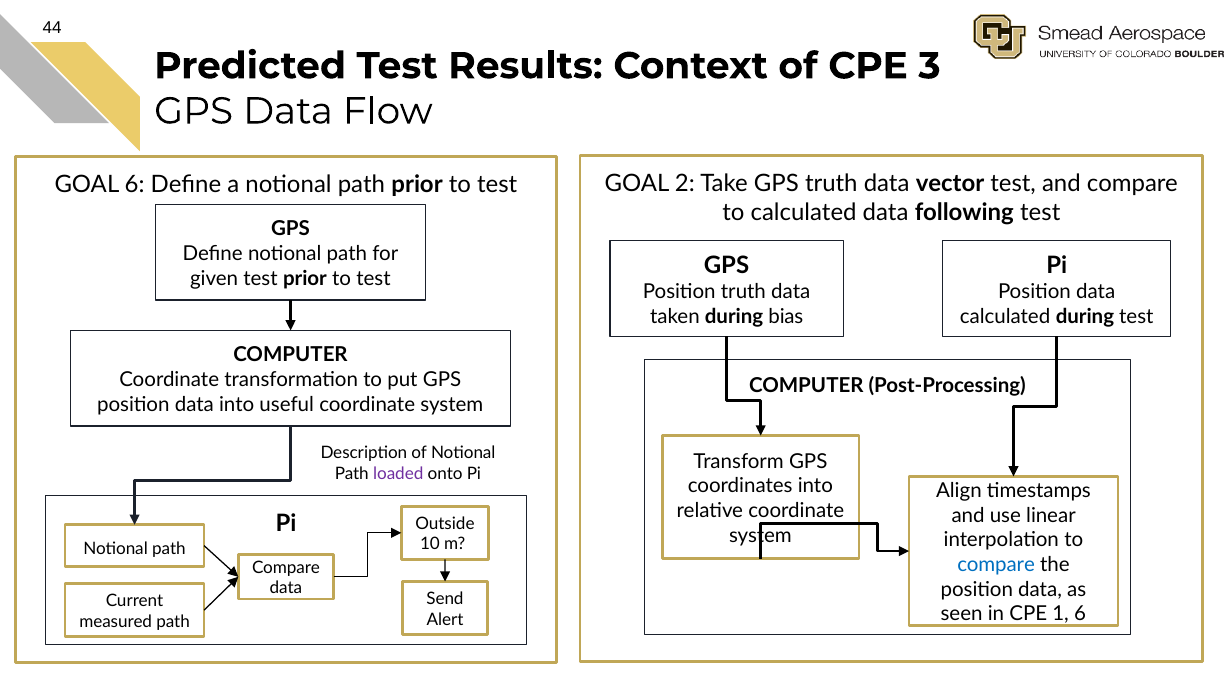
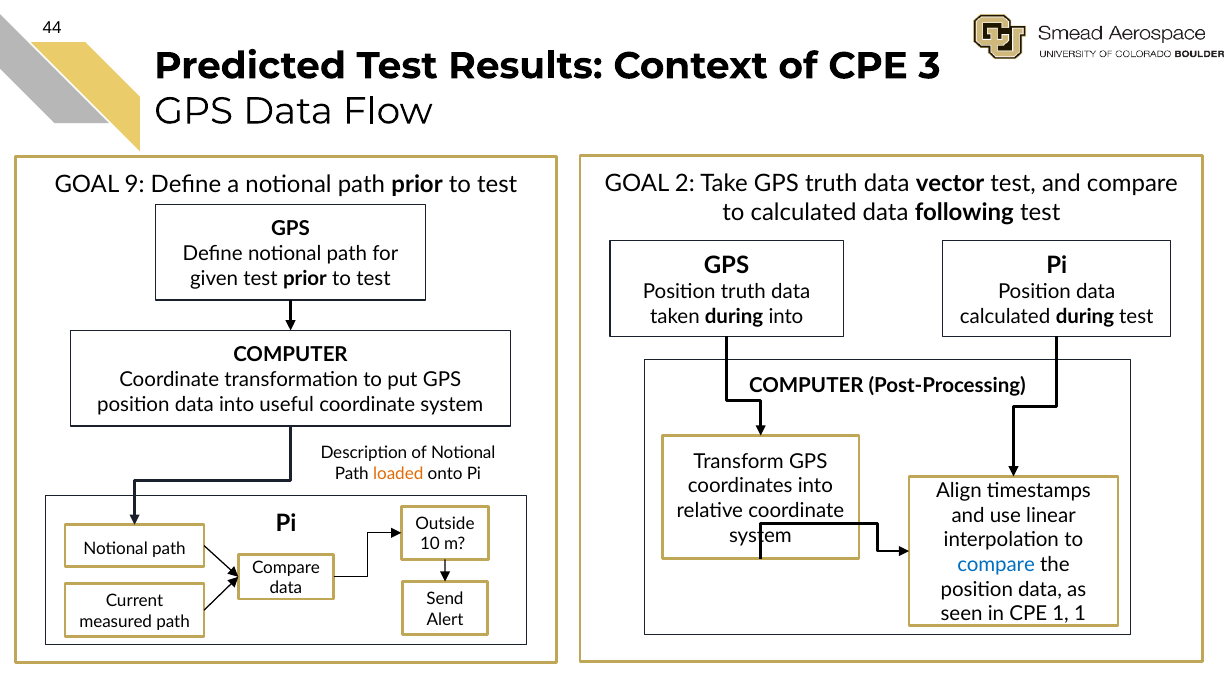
GOAL 6: 6 -> 9 (135, 185)
during bias: bias -> into (786, 317)
loaded colour: purple -> orange (398, 473)
1 6: 6 -> 1 (1080, 614)
